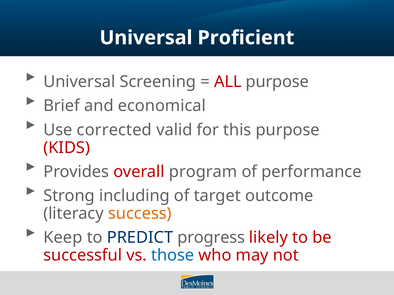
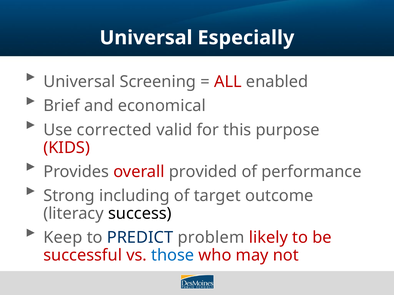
Proficient: Proficient -> Especially (246, 38)
ALL purpose: purpose -> enabled (277, 82)
program: program -> provided (203, 172)
success colour: orange -> black (140, 214)
progress: progress -> problem (211, 238)
